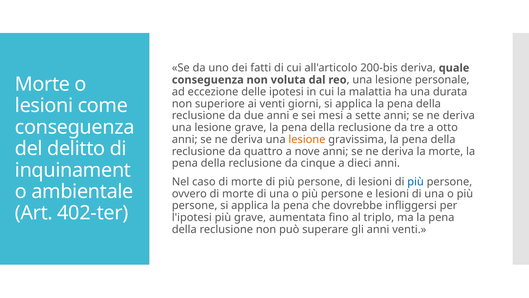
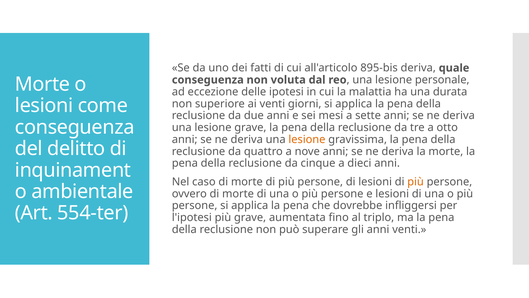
200-bis: 200-bis -> 895-bis (379, 68)
più colour: blue -> orange (416, 182)
402-ter: 402-ter -> 554-ter (93, 213)
